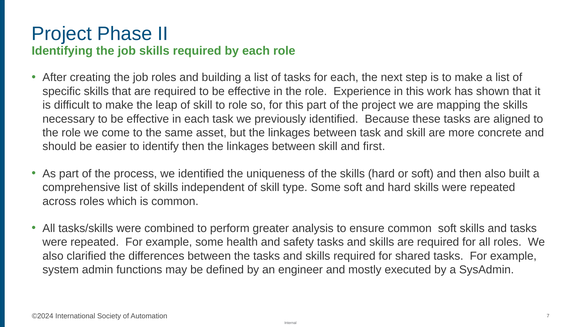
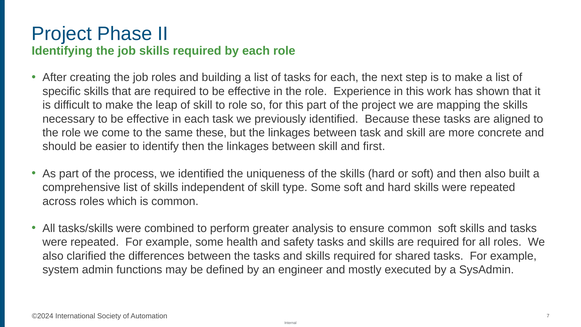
same asset: asset -> these (211, 133)
